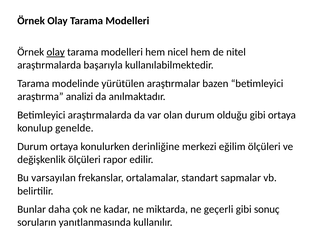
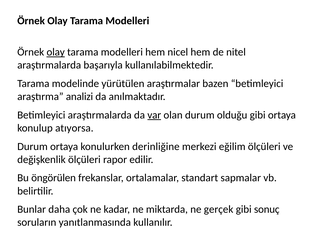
var underline: none -> present (154, 115)
genelde: genelde -> atıyorsa (74, 128)
varsayılan: varsayılan -> öngörülen (54, 178)
geçerli: geçerli -> gerçek (219, 209)
